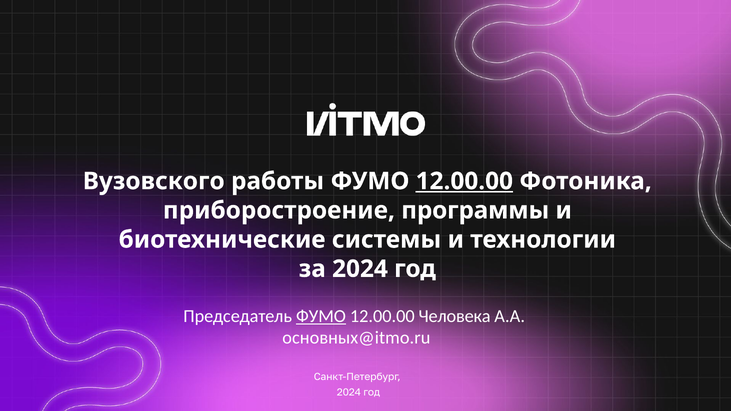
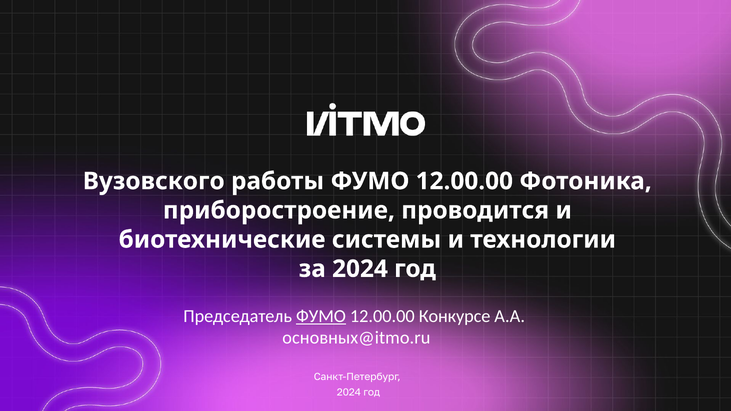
12.00.00 underline: present -> none (464, 181)
программы: программы -> проводится (475, 211)
Человека: Человека -> Конкурсе (455, 316)
